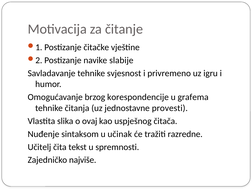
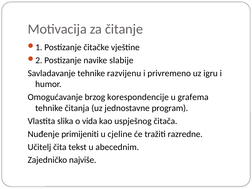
svjesnost: svjesnost -> razvijenu (124, 73)
provesti: provesti -> program (170, 108)
ovaj: ovaj -> vida (90, 121)
sintaksom: sintaksom -> primijeniti (80, 134)
učinak: učinak -> cjeline (120, 134)
spremnosti: spremnosti -> abecednim (117, 147)
